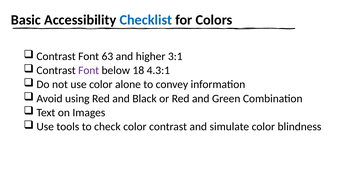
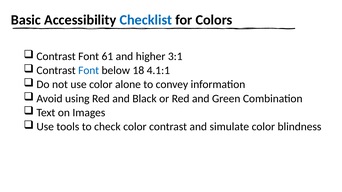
63: 63 -> 61 (107, 56)
Font colour: purple -> blue (89, 71)
4.3:1: 4.3:1 -> 4.1:1 (158, 71)
